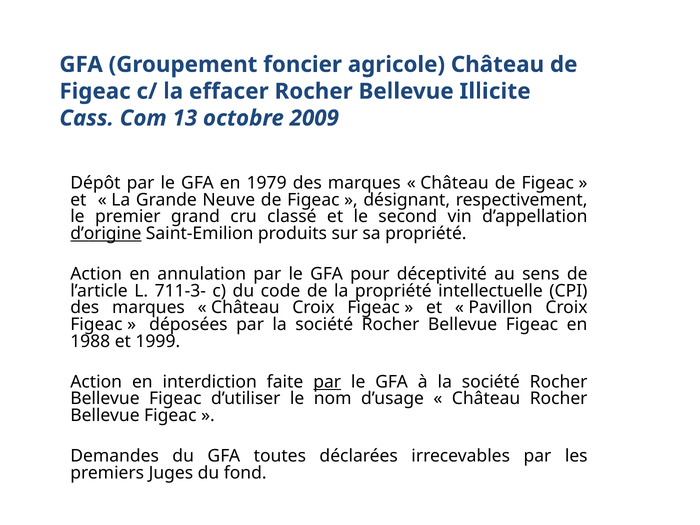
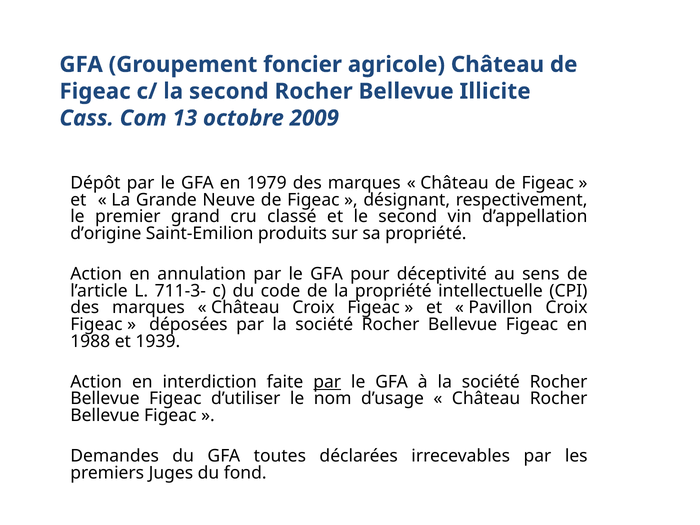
la effacer: effacer -> second (229, 91)
d’origine underline: present -> none (106, 233)
1999: 1999 -> 1939 (158, 341)
